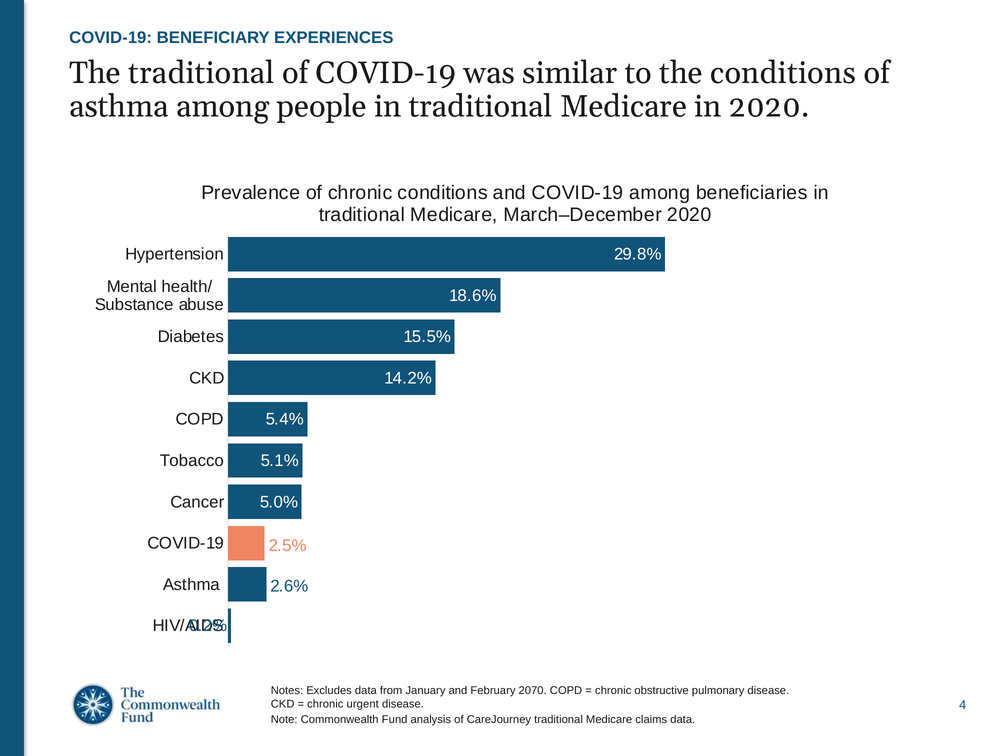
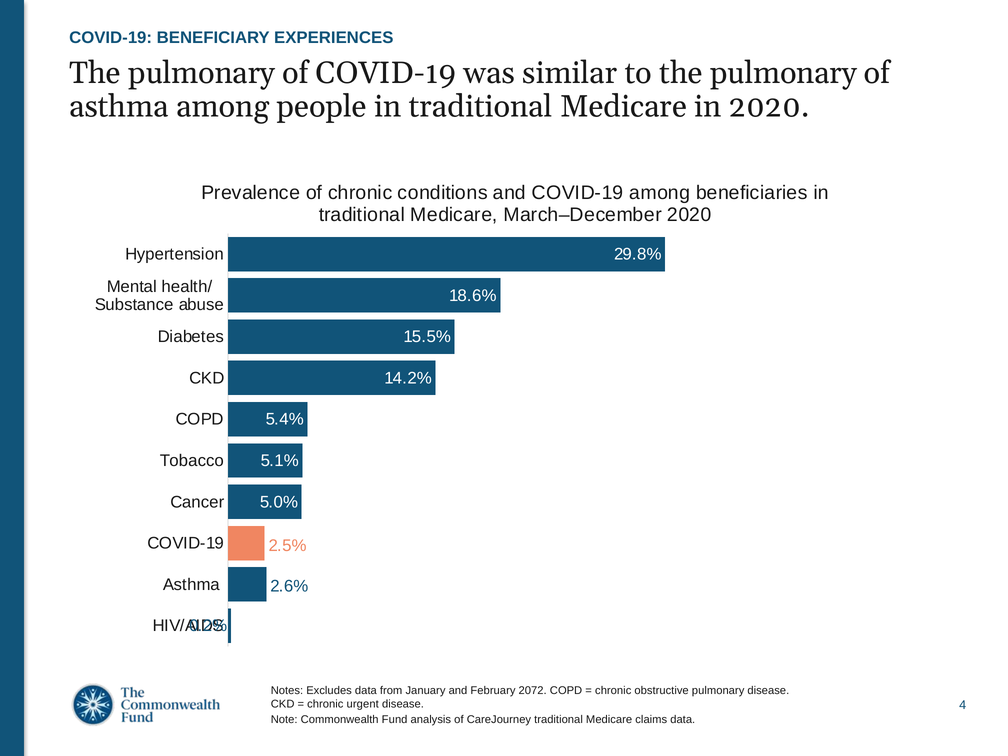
traditional: traditional -> pulmonary (202, 73)
to the conditions: conditions -> pulmonary (784, 73)
2070: 2070 -> 2072 (533, 691)
